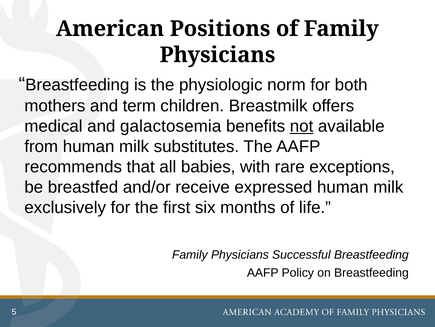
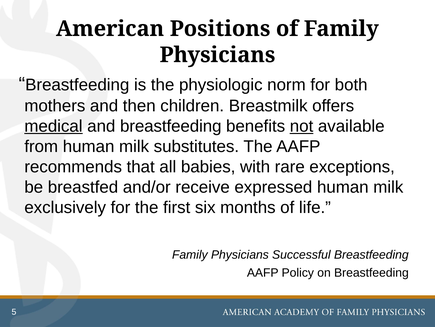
term: term -> then (139, 106)
medical underline: none -> present (53, 126)
and galactosemia: galactosemia -> breastfeeding (171, 126)
